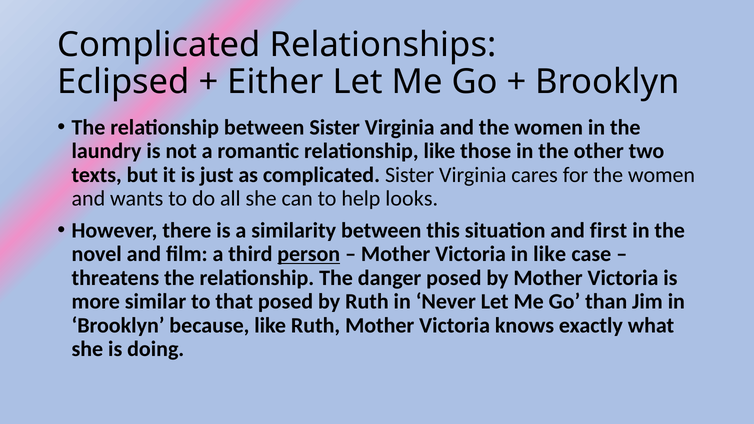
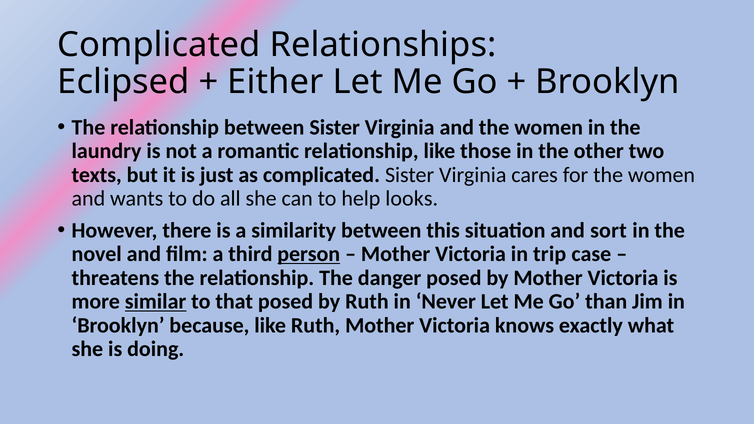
first: first -> sort (608, 230)
in like: like -> trip (550, 254)
similar underline: none -> present (156, 302)
